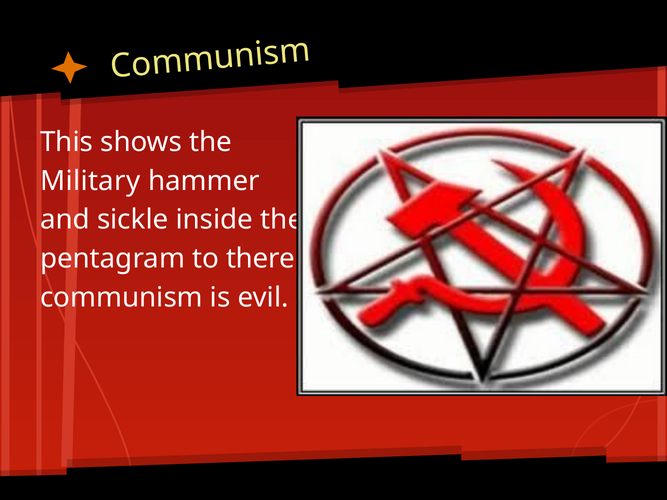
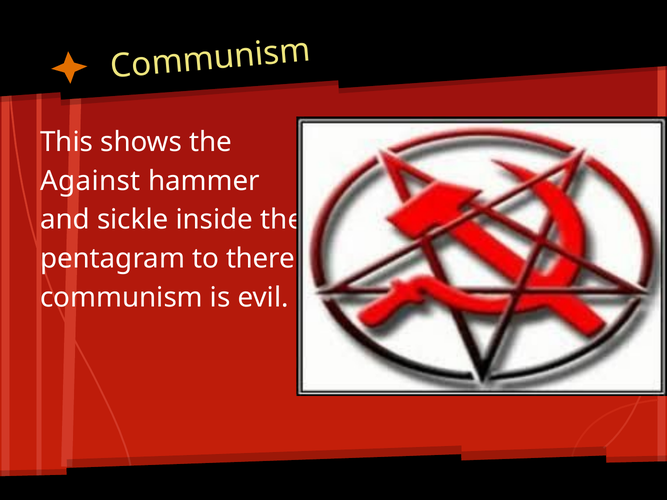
Military: Military -> Against (90, 181)
